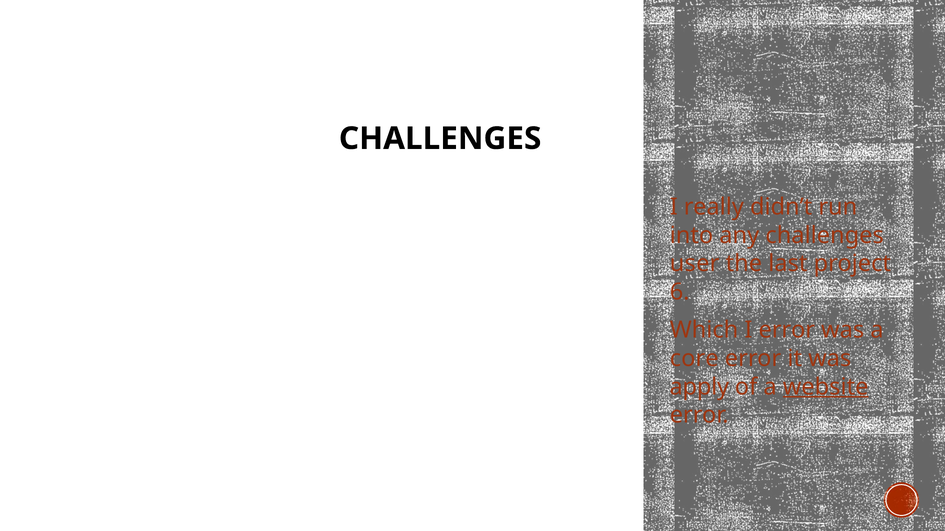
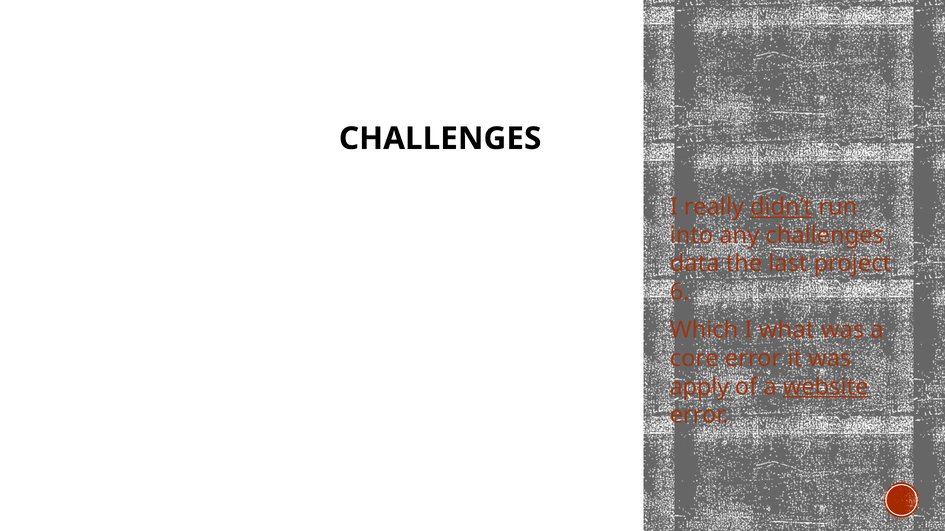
didn’t underline: none -> present (781, 207)
user: user -> data (695, 264)
I error: error -> what (787, 330)
